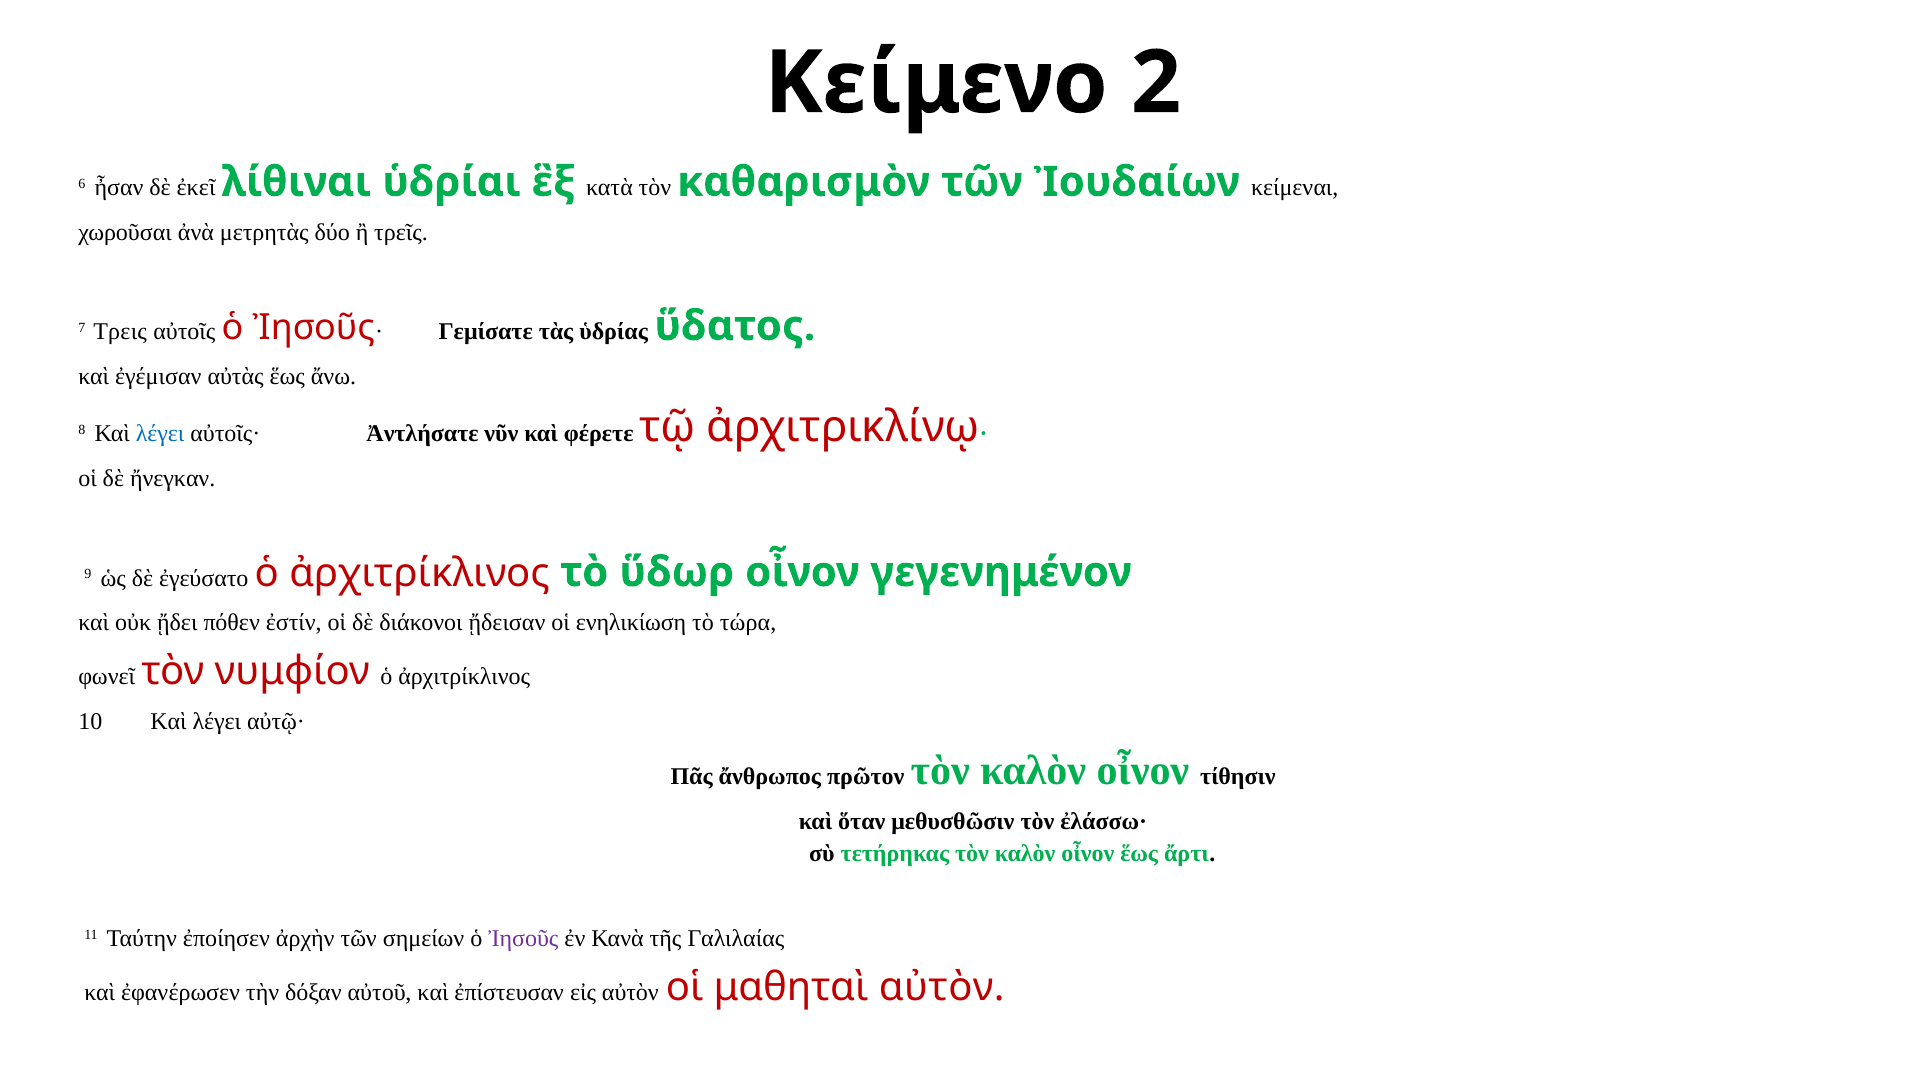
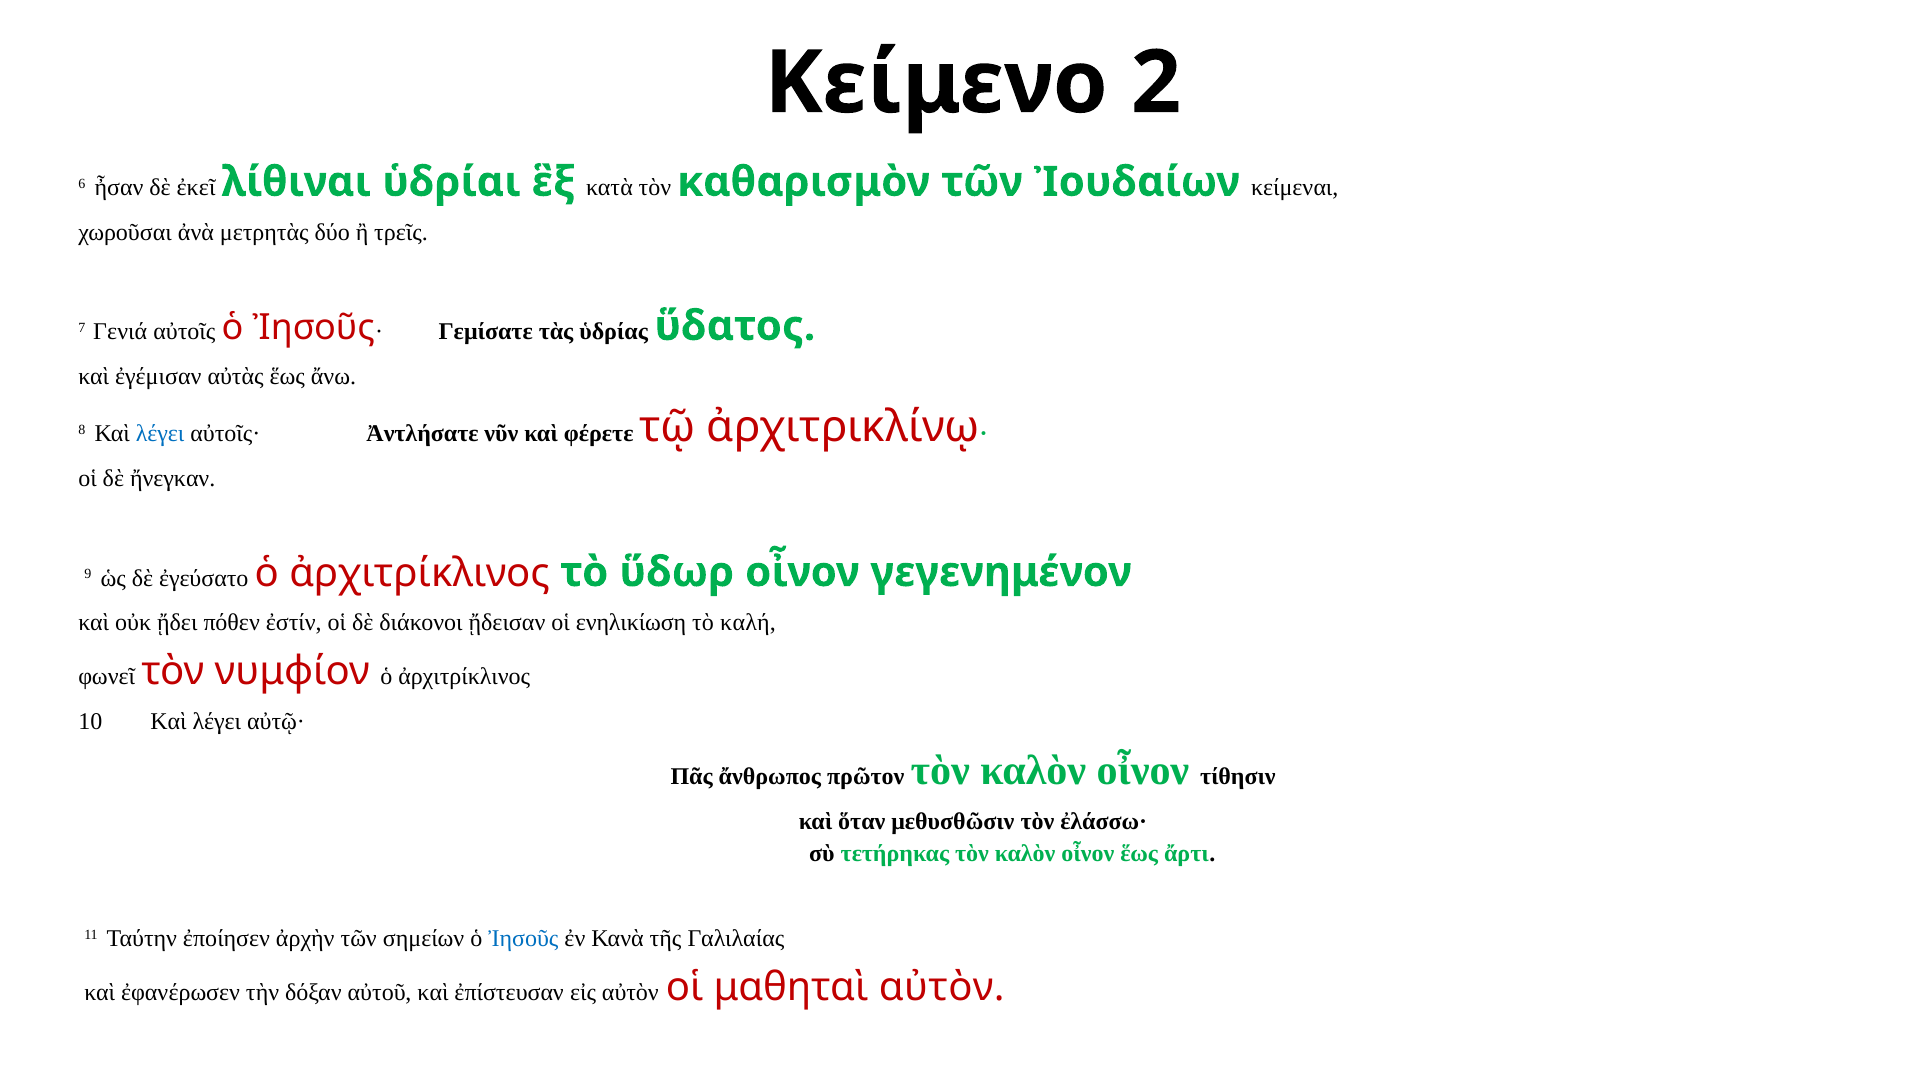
Τρεις: Τρεις -> Γενιά (120, 332)
τώρα: τώρα -> καλή (748, 623)
Ἰησοῦς colour: purple -> blue (523, 939)
